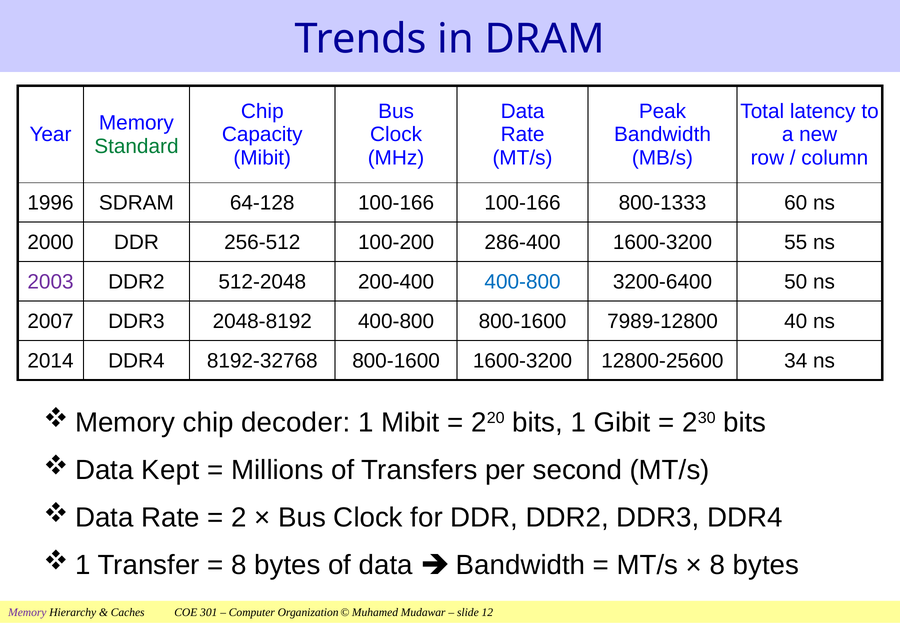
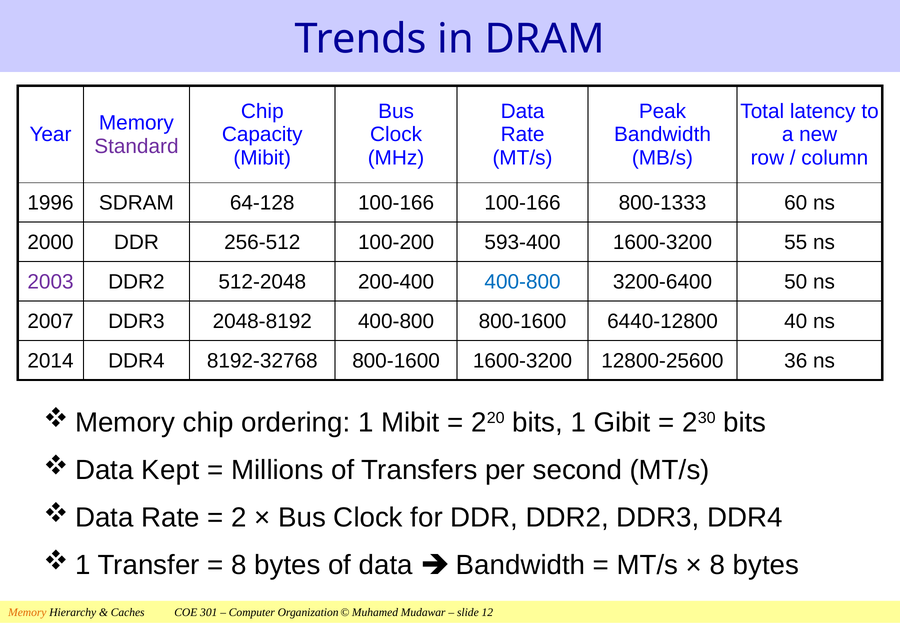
Standard colour: green -> purple (136, 146)
286-400: 286-400 -> 593-400 (523, 242)
7989-12800: 7989-12800 -> 6440-12800 (663, 321)
34: 34 -> 36 (796, 361)
decoder: decoder -> ordering (296, 423)
Memory colour: purple -> orange (27, 613)
